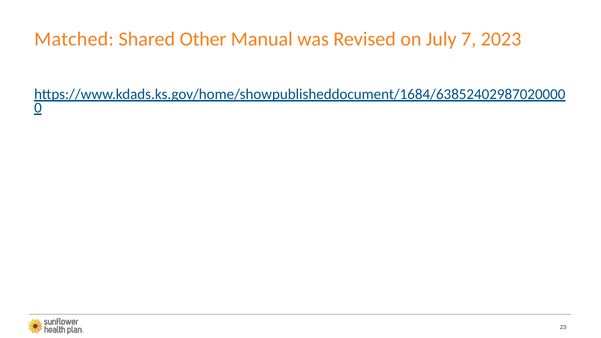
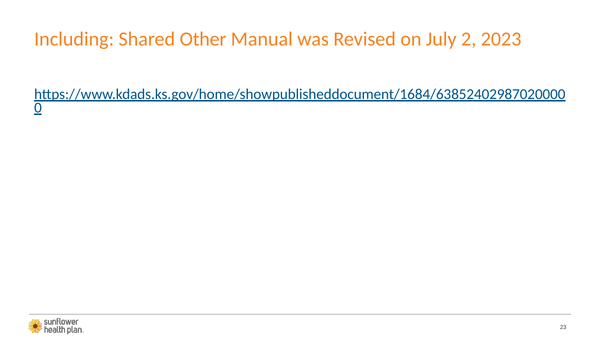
Matched: Matched -> Including (74, 39)
7: 7 -> 2 (469, 39)
